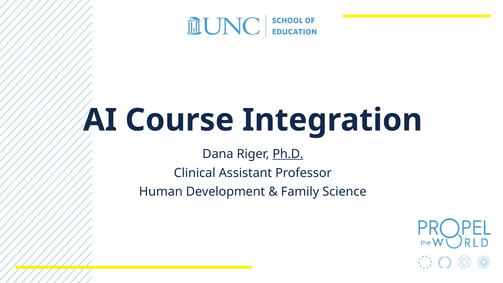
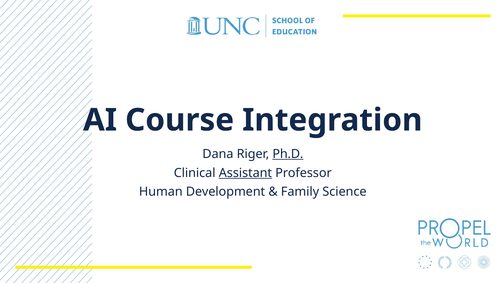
Assistant underline: none -> present (245, 173)
